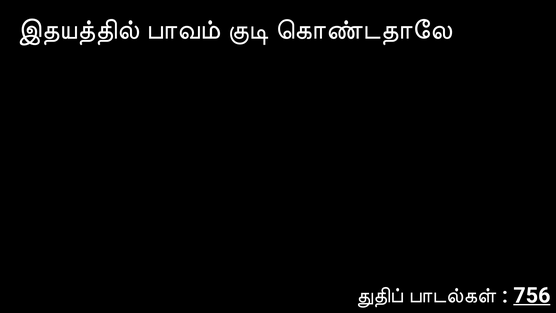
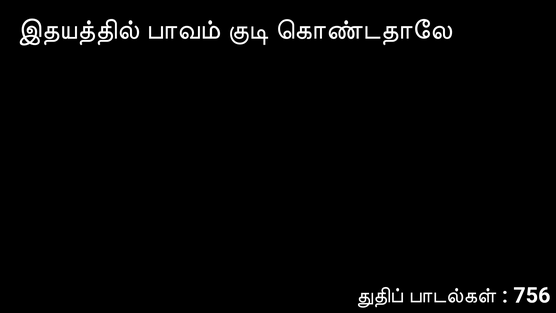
756 underline: present -> none (532, 295)
